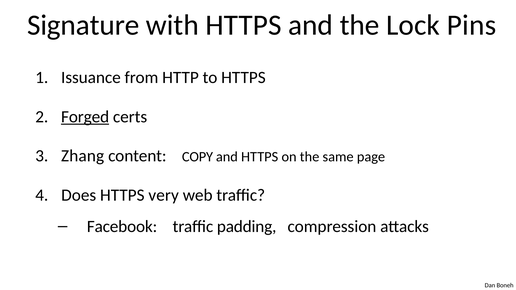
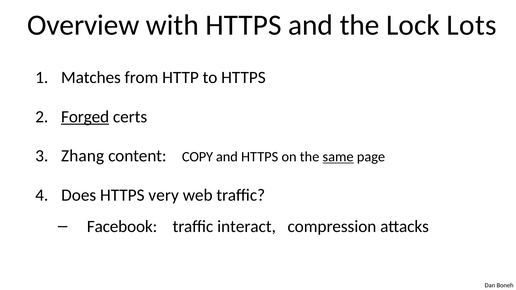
Signature: Signature -> Overview (83, 25)
Pins: Pins -> Lots (472, 25)
Issuance: Issuance -> Matches (91, 78)
same underline: none -> present (338, 157)
padding: padding -> interact (247, 227)
